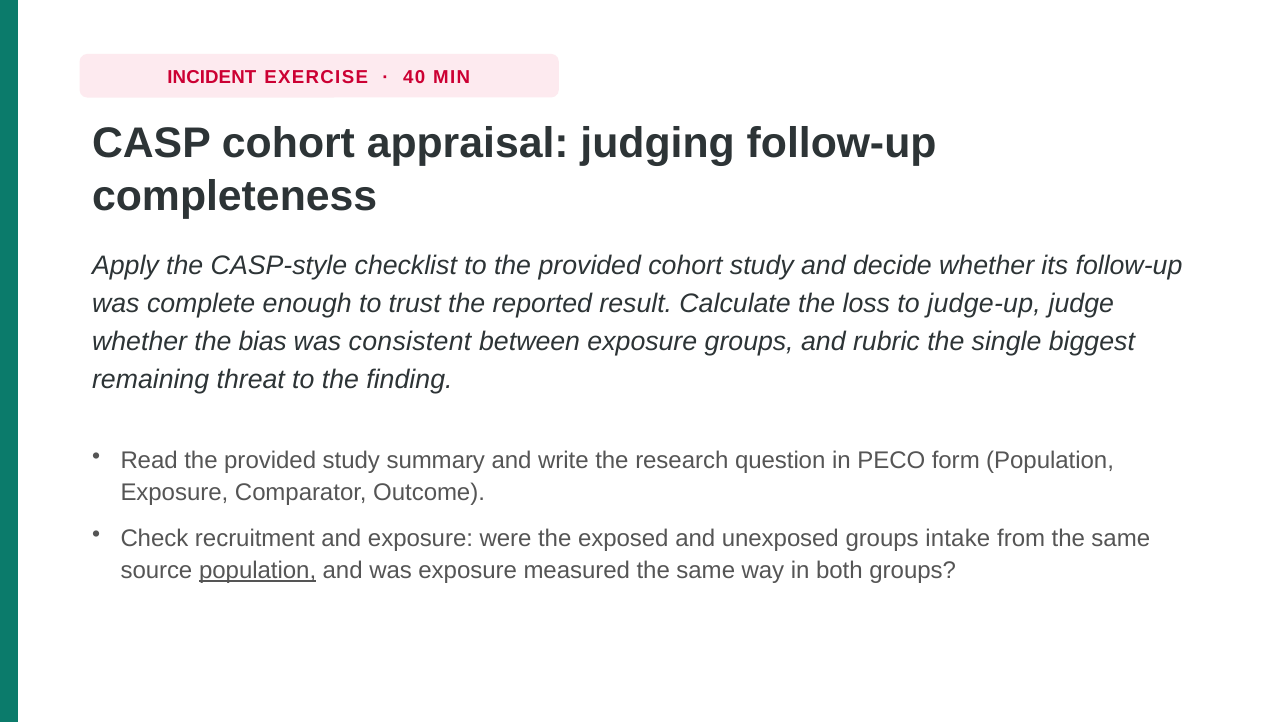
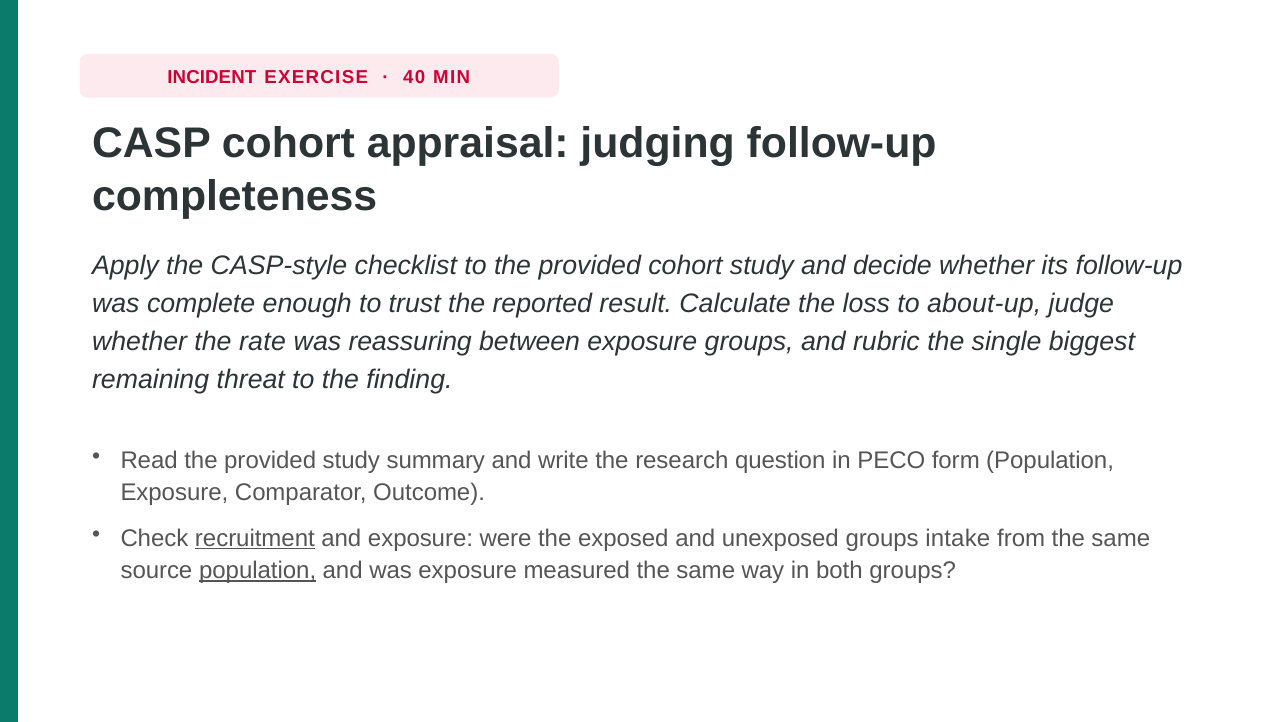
judge-up: judge-up -> about-up (984, 304)
bias: bias -> rate (262, 342)
consistent: consistent -> reassuring (410, 342)
recruitment underline: none -> present (255, 538)
